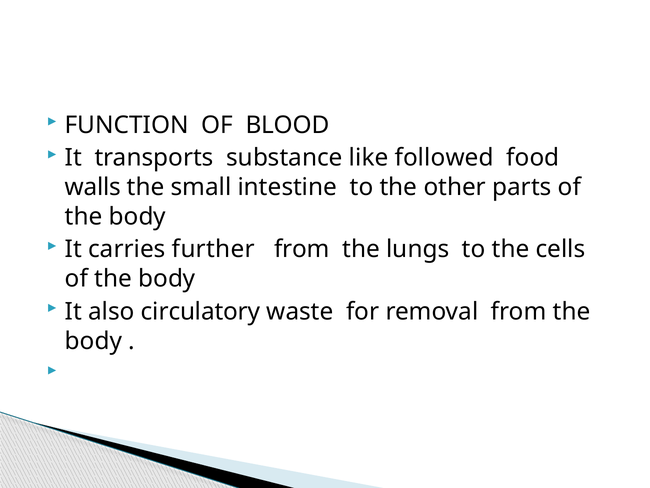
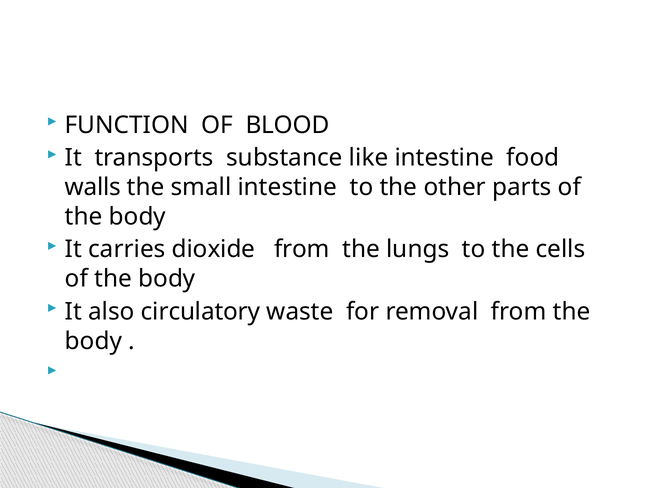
like followed: followed -> intestine (444, 158)
further: further -> dioxide (213, 249)
